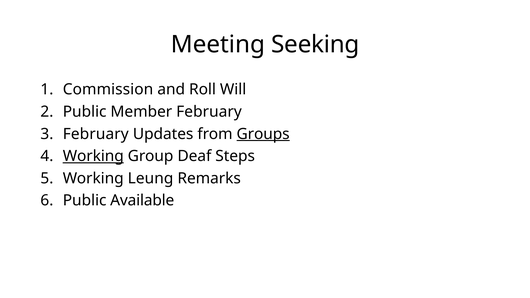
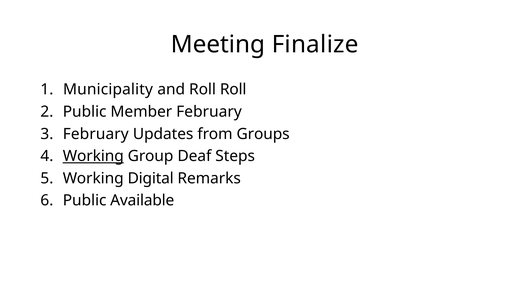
Seeking: Seeking -> Finalize (315, 45)
Commission: Commission -> Municipality (108, 90)
Roll Will: Will -> Roll (233, 90)
Groups underline: present -> none (263, 134)
Leung: Leung -> Digital (151, 178)
